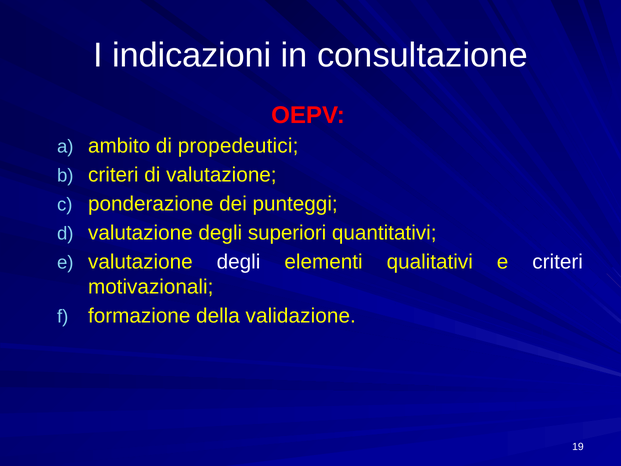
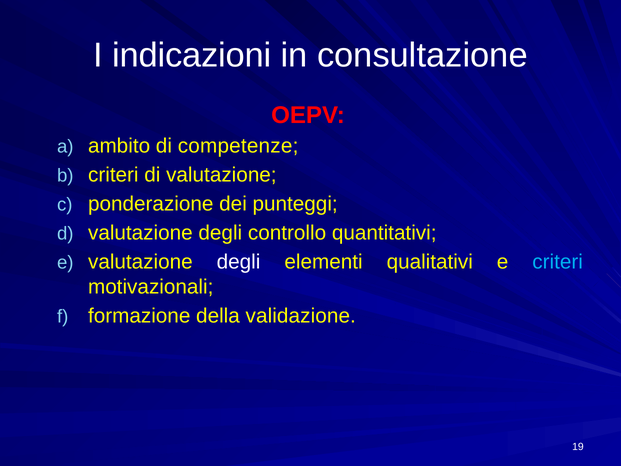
propedeutici: propedeutici -> competenze (238, 146)
superiori: superiori -> controllo (287, 233)
criteri colour: white -> light blue (558, 262)
